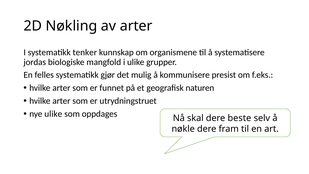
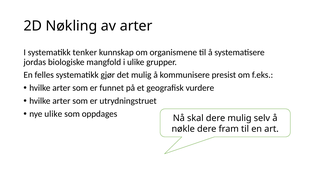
naturen: naturen -> vurdere (200, 88)
dere beste: beste -> mulig (239, 118)
